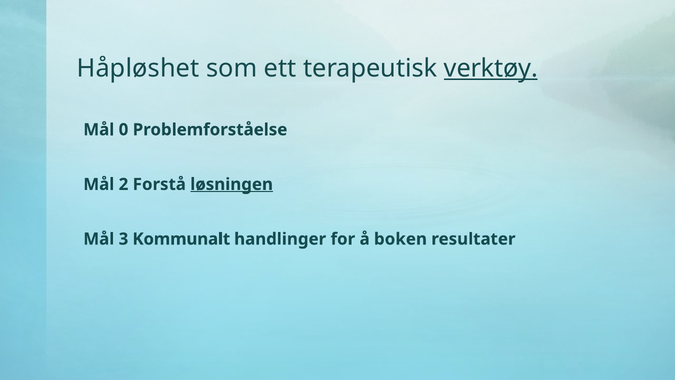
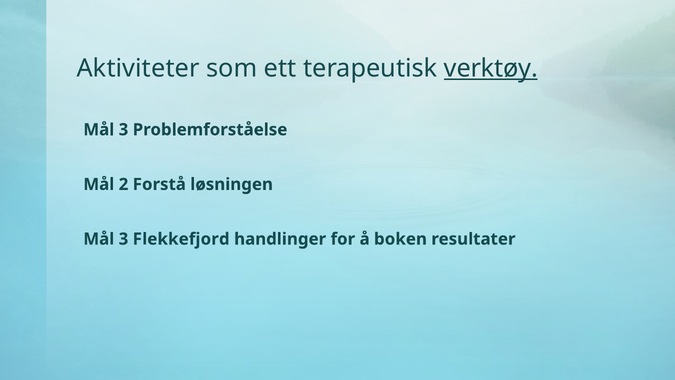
Håpløshet: Håpløshet -> Aktiviteter (138, 68)
0: 0 -> 3 (124, 130)
løsningen underline: present -> none (232, 184)
Kommunalt: Kommunalt -> Flekkefjord (181, 239)
